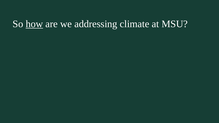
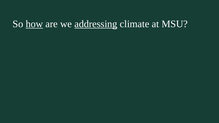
addressing underline: none -> present (96, 24)
